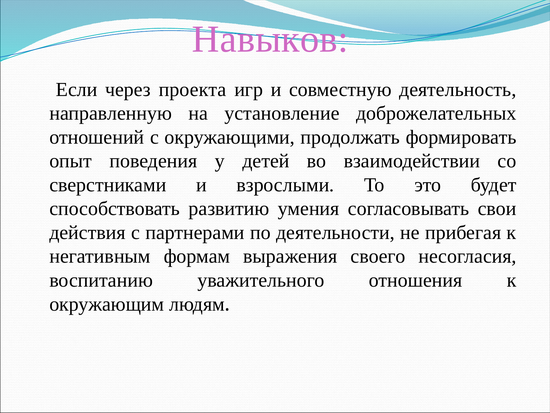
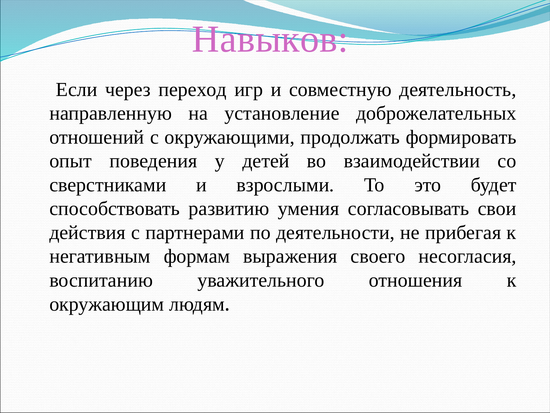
проекта: проекта -> переход (193, 89)
